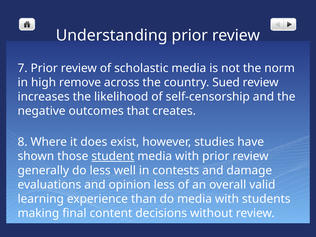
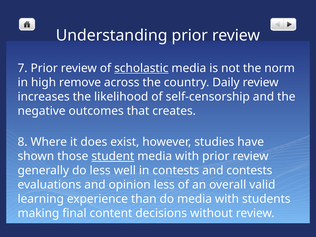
scholastic underline: none -> present (141, 68)
Sued: Sued -> Daily (226, 82)
and damage: damage -> contests (249, 170)
